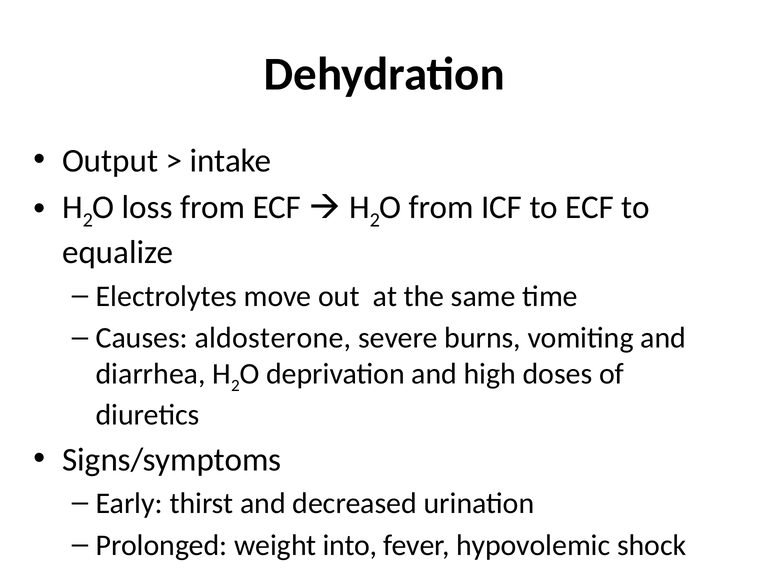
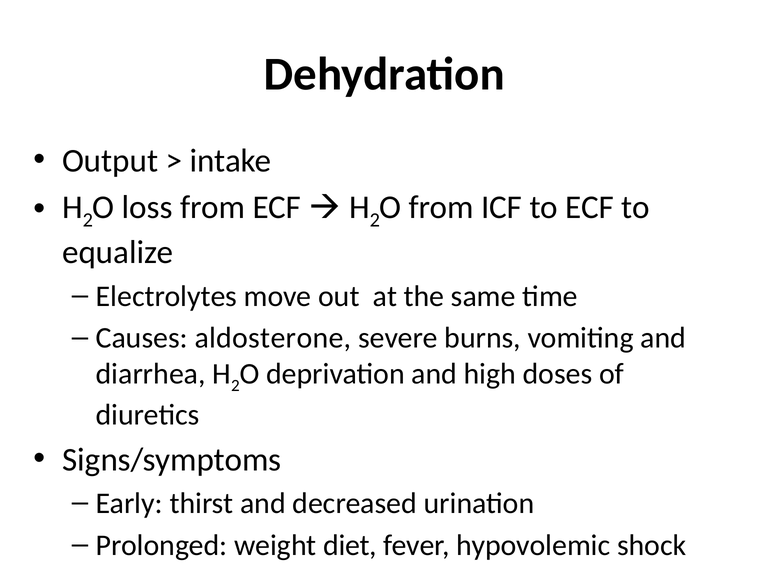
into: into -> diet (350, 545)
